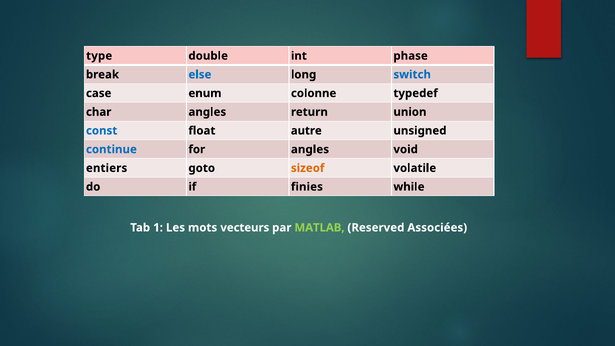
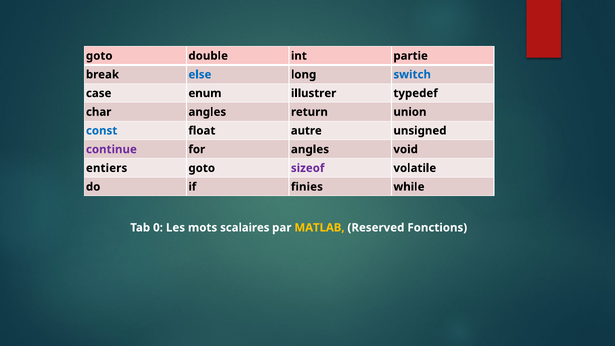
type: type -> goto (99, 56)
phase: phase -> partie (411, 56)
colonne: colonne -> illustrer (314, 93)
continue colour: blue -> purple (111, 149)
sizeof colour: orange -> purple (308, 168)
1: 1 -> 0 (158, 228)
vecteurs: vecteurs -> scalaires (245, 228)
MATLAB colour: light green -> yellow (319, 228)
Associées: Associées -> Fonctions (437, 228)
